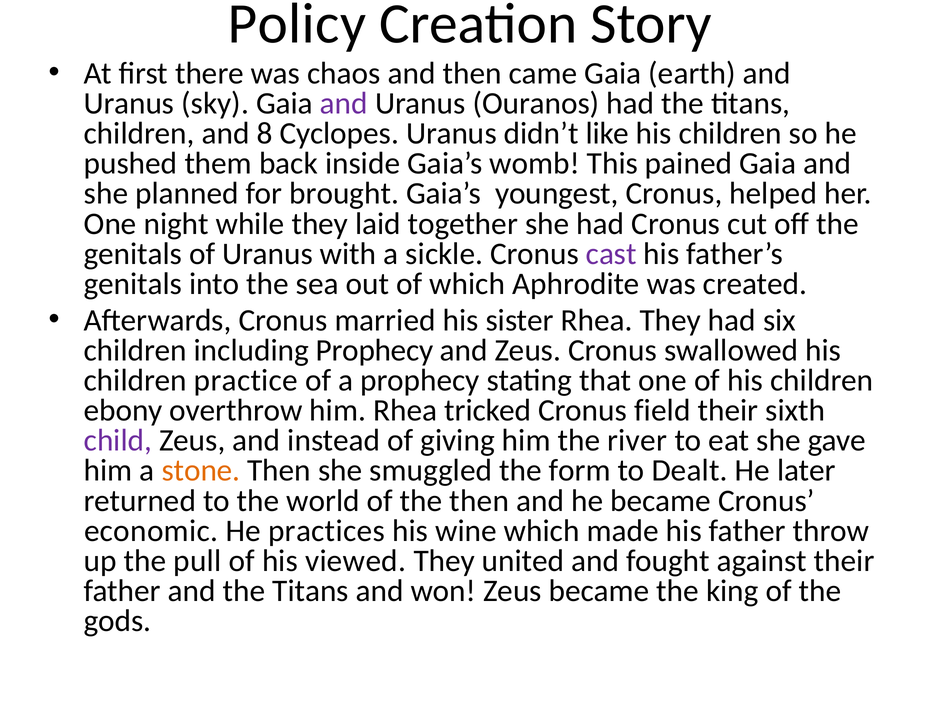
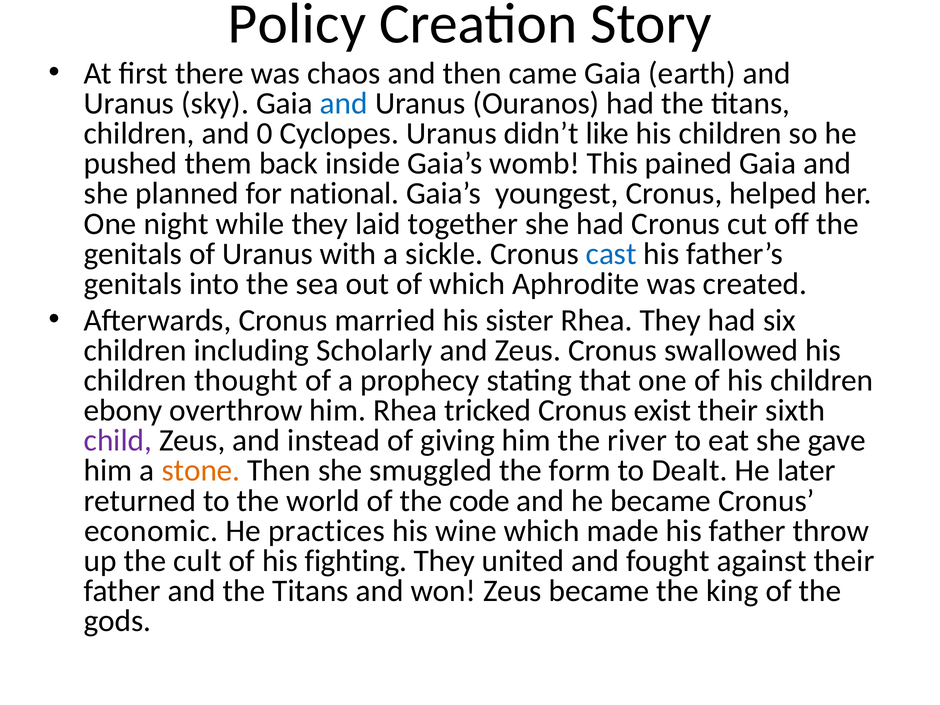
and colour: purple -> blue (344, 103)
8: 8 -> 0 (265, 133)
brought: brought -> national (344, 194)
cast colour: purple -> blue (611, 254)
including Prophecy: Prophecy -> Scholarly (374, 350)
practice: practice -> thought (246, 380)
field: field -> exist (662, 410)
the then: then -> code (480, 501)
pull: pull -> cult (197, 561)
viewed: viewed -> fighting (356, 561)
